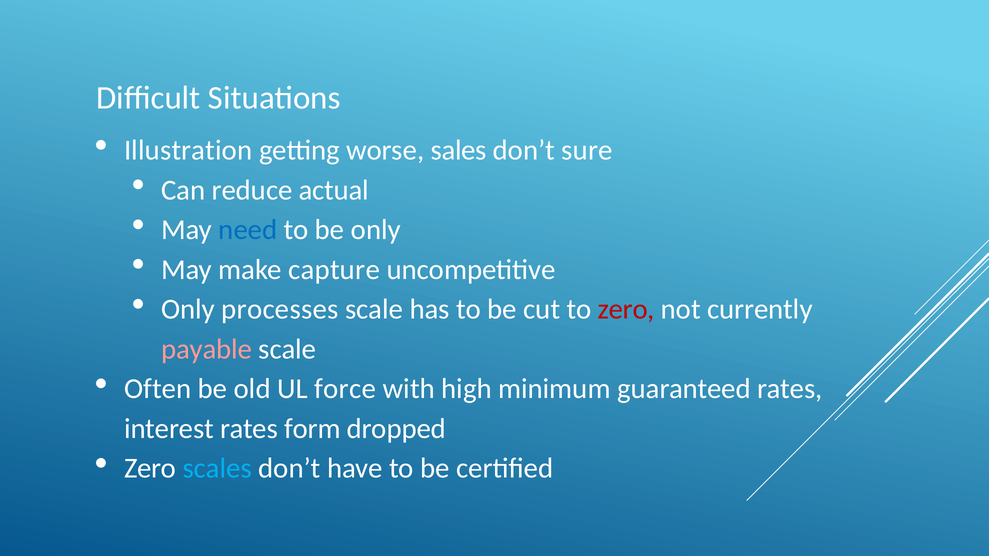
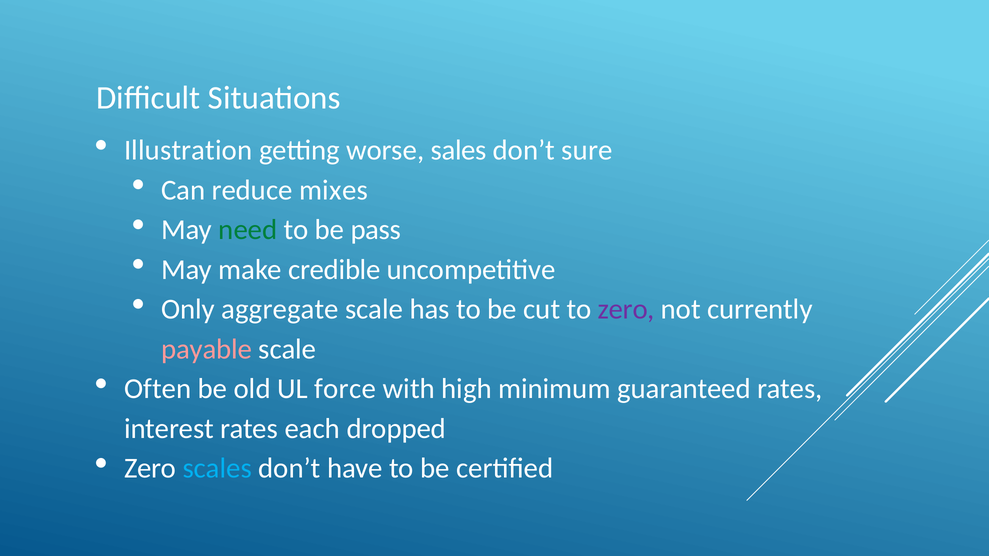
actual: actual -> mixes (333, 190)
need colour: blue -> green (248, 230)
be only: only -> pass (376, 230)
capture: capture -> credible (334, 270)
processes: processes -> aggregate (280, 310)
zero colour: red -> purple (626, 310)
form: form -> each (312, 429)
